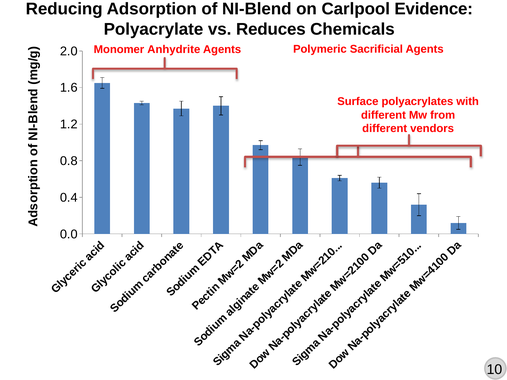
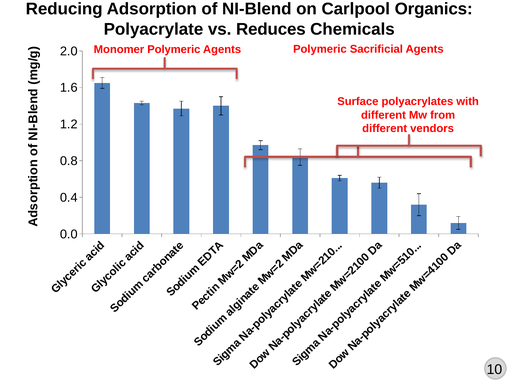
Evidence: Evidence -> Organics (434, 9)
Monomer Anhydrite: Anhydrite -> Polymeric (174, 50)
